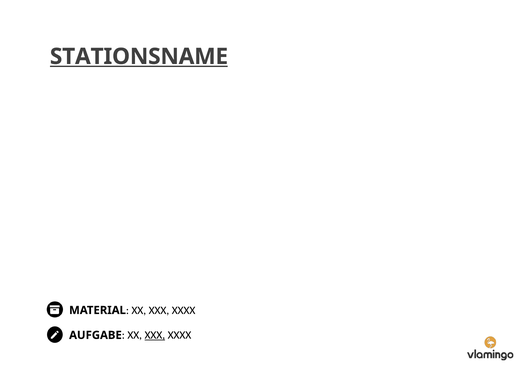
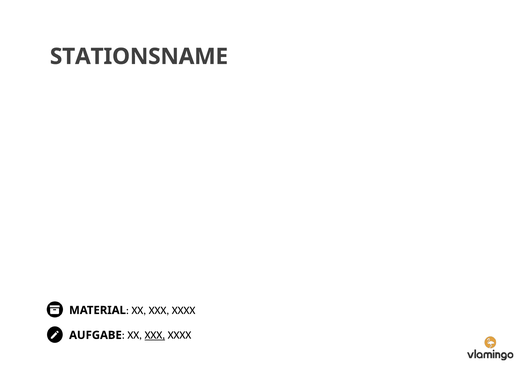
STATIONSNAME underline: present -> none (139, 57)
